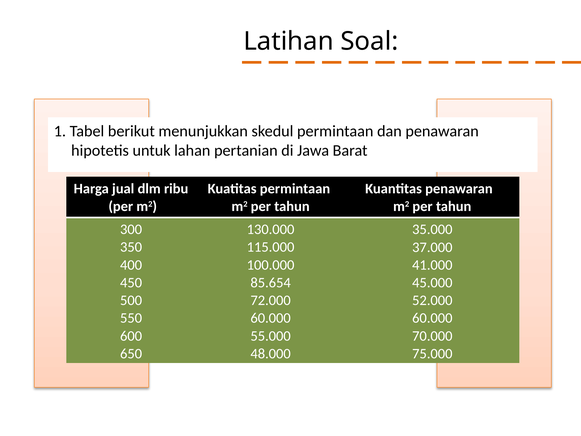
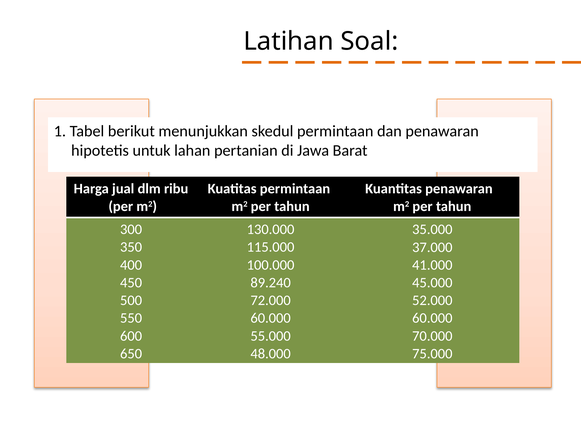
85.654: 85.654 -> 89.240 (271, 283)
